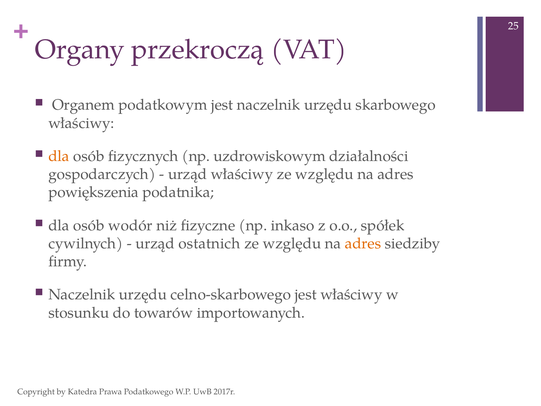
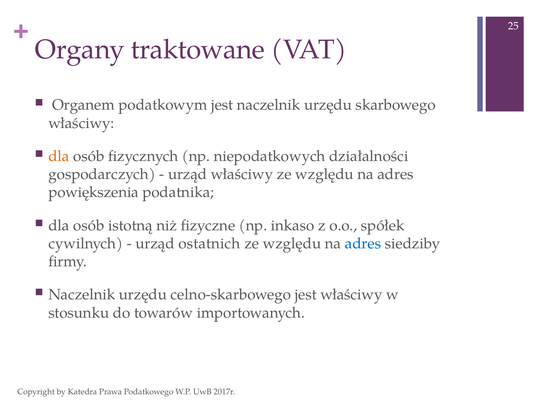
przekroczą: przekroczą -> traktowane (198, 49)
uzdrowiskowym: uzdrowiskowym -> niepodatkowych (270, 156)
wodór: wodór -> istotną (130, 225)
adres colour: orange -> blue (363, 243)
